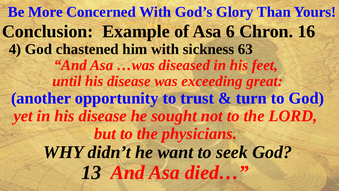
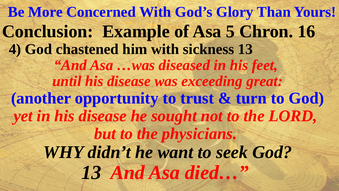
6: 6 -> 5 (230, 31)
sickness 63: 63 -> 13 (245, 49)
